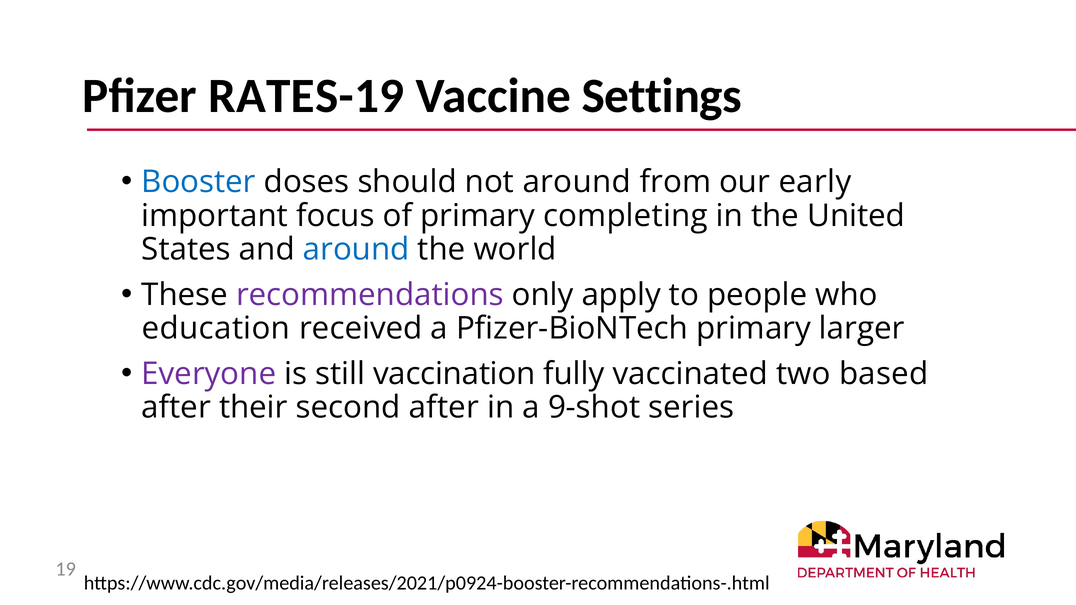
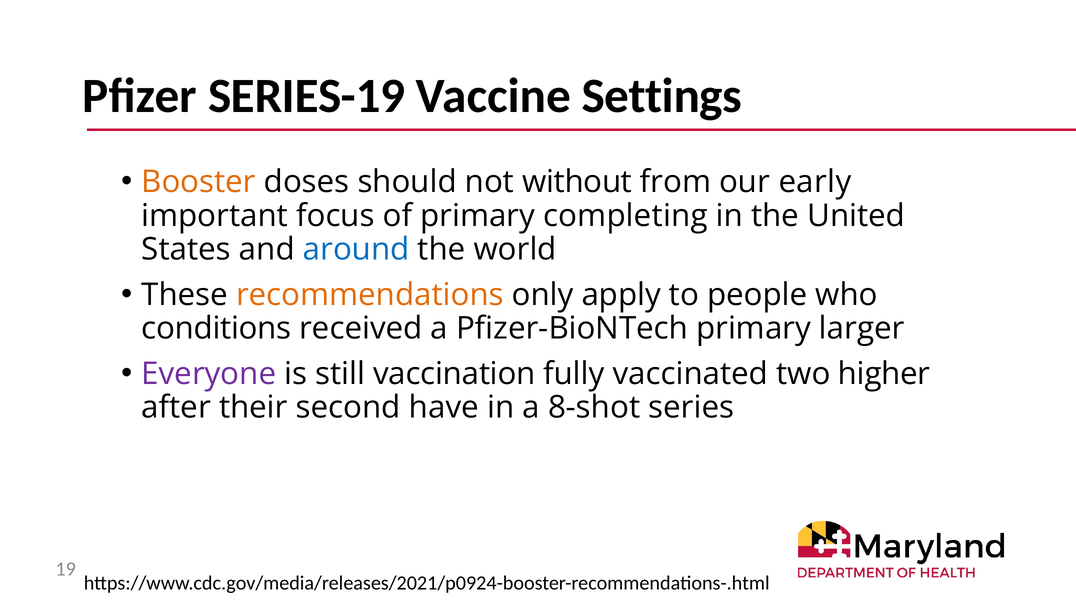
RATES-19: RATES-19 -> SERIES-19 (307, 96)
Booster colour: blue -> orange (199, 182)
not around: around -> without (577, 182)
recommendations colour: purple -> orange (370, 295)
education: education -> conditions (216, 329)
based: based -> higher (884, 374)
second after: after -> have (444, 408)
9-shot: 9-shot -> 8-shot (594, 408)
